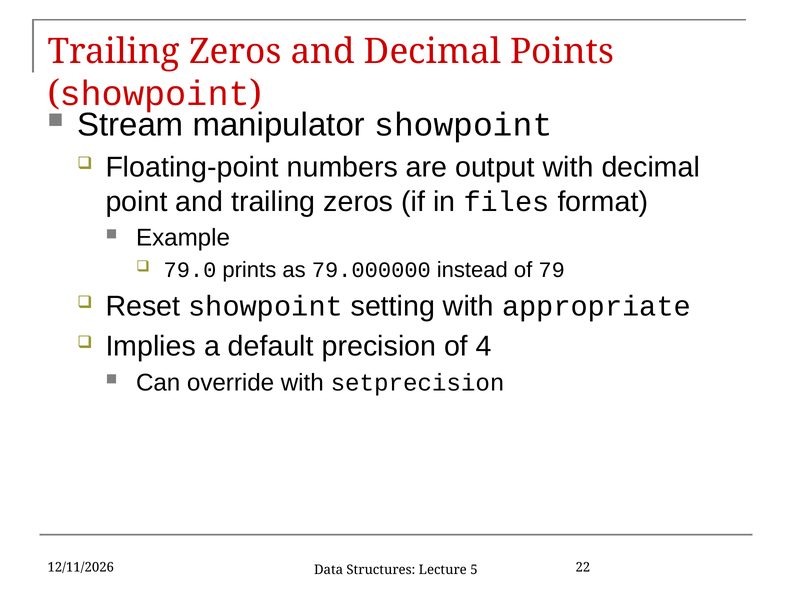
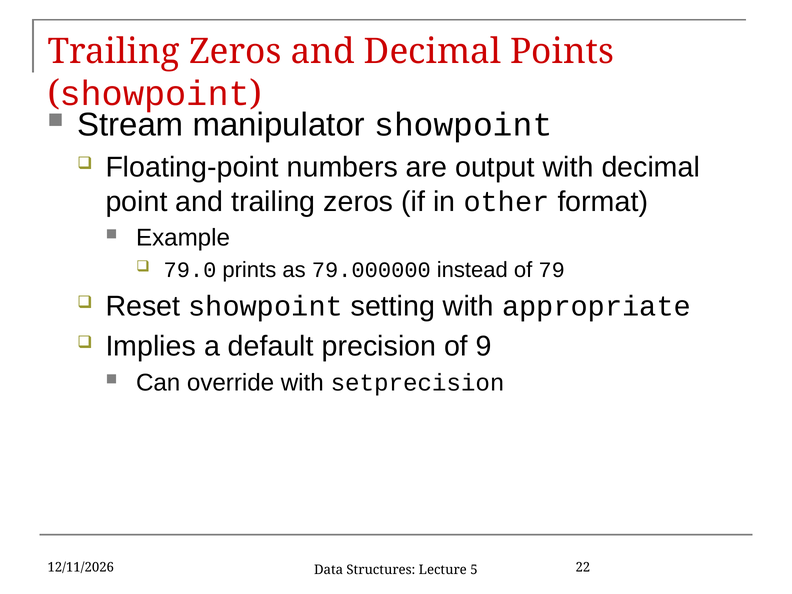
files: files -> other (507, 202)
4: 4 -> 9 (484, 346)
